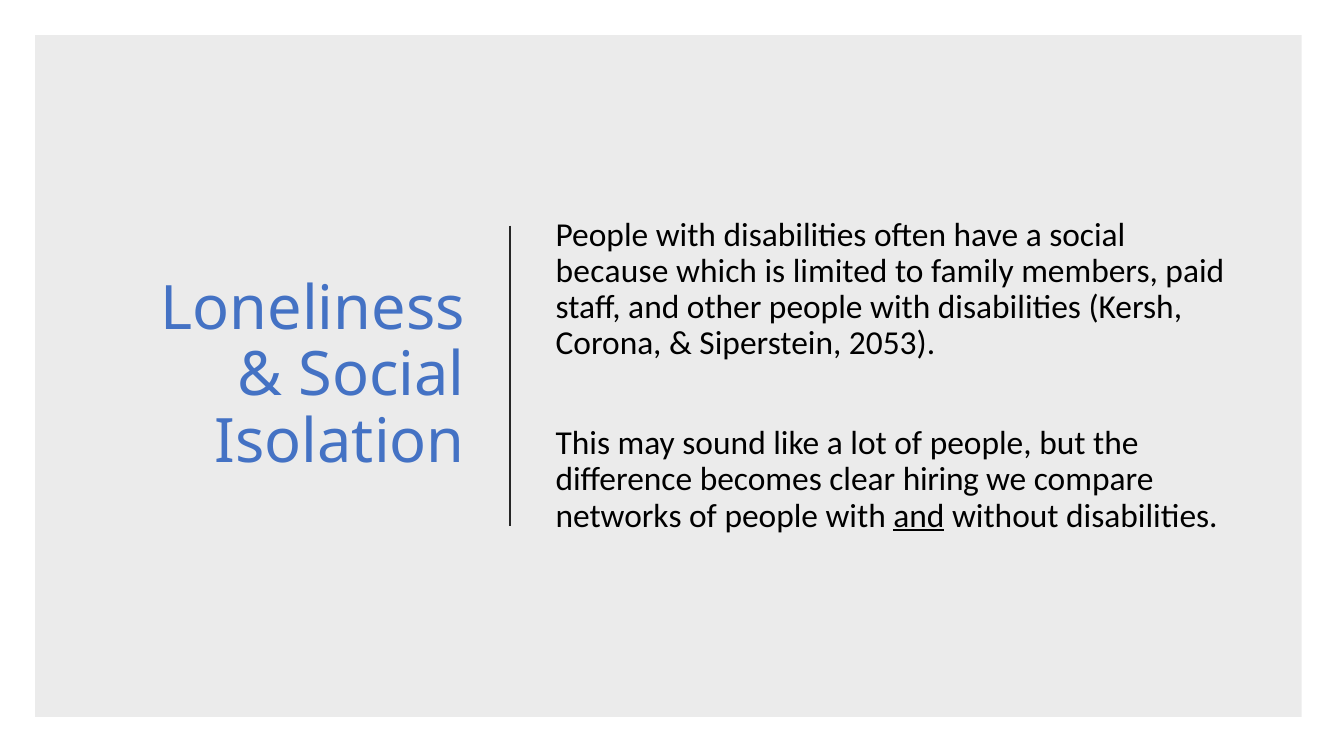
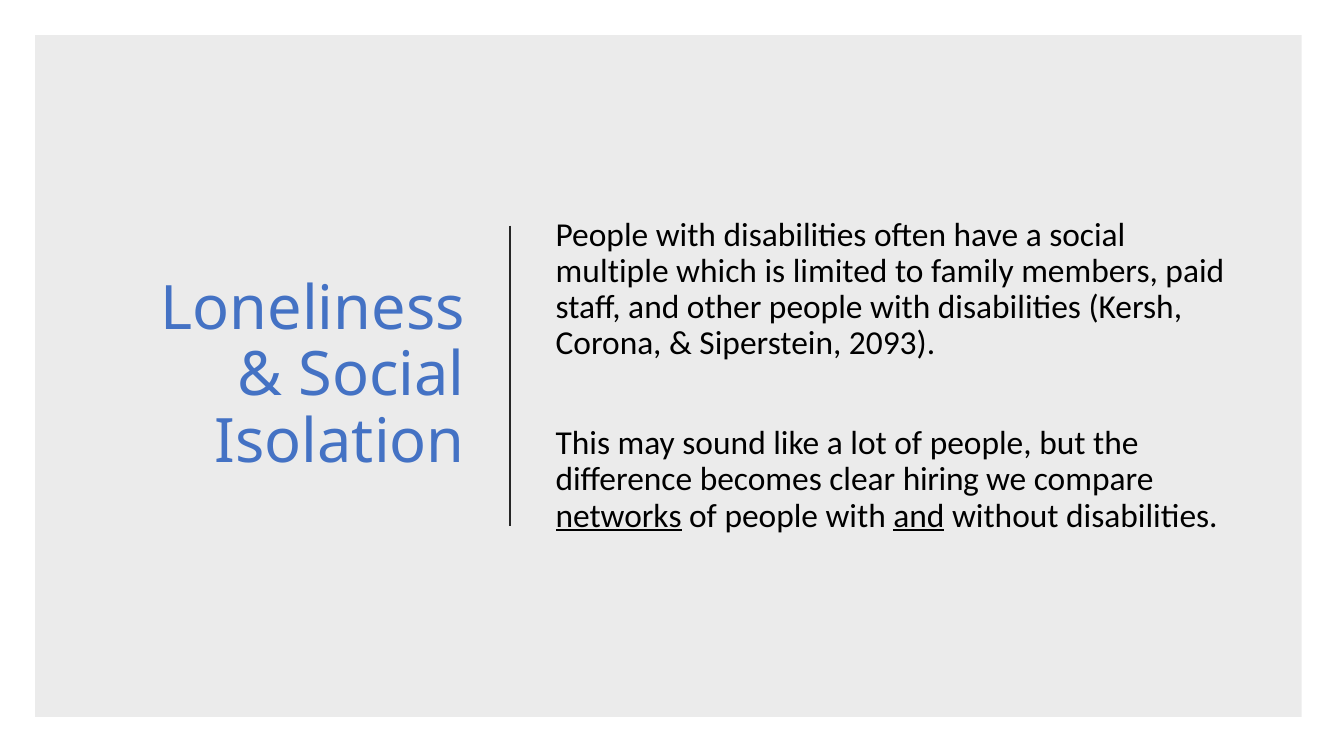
because: because -> multiple (612, 272)
2053: 2053 -> 2093 (892, 344)
networks underline: none -> present (619, 516)
